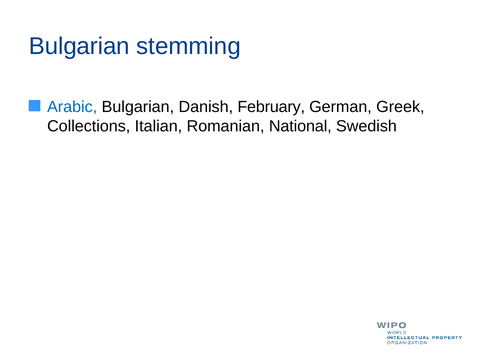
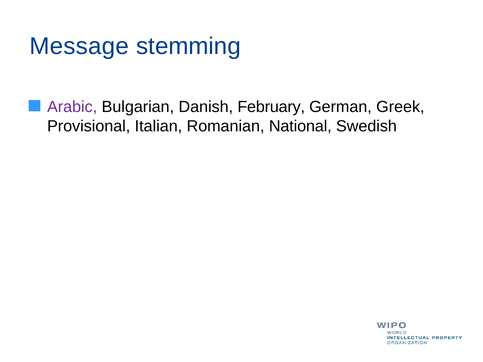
Bulgarian: Bulgarian -> Message (79, 46)
Arabic colour: blue -> purple (72, 107)
Collections: Collections -> Provisional (89, 126)
